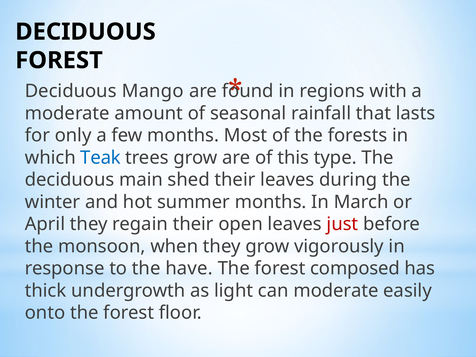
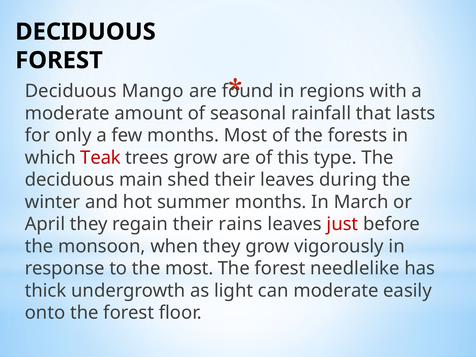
Teak colour: blue -> red (101, 158)
open: open -> rains (241, 224)
the have: have -> most (189, 268)
composed: composed -> needlelike (355, 268)
